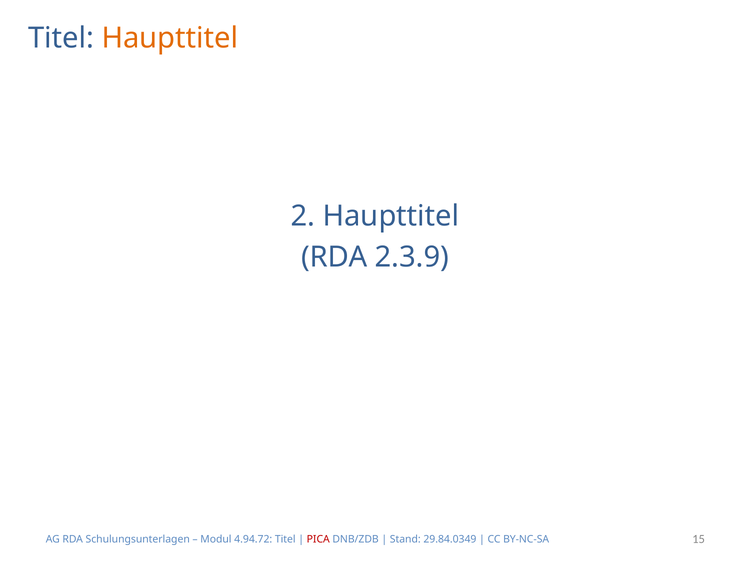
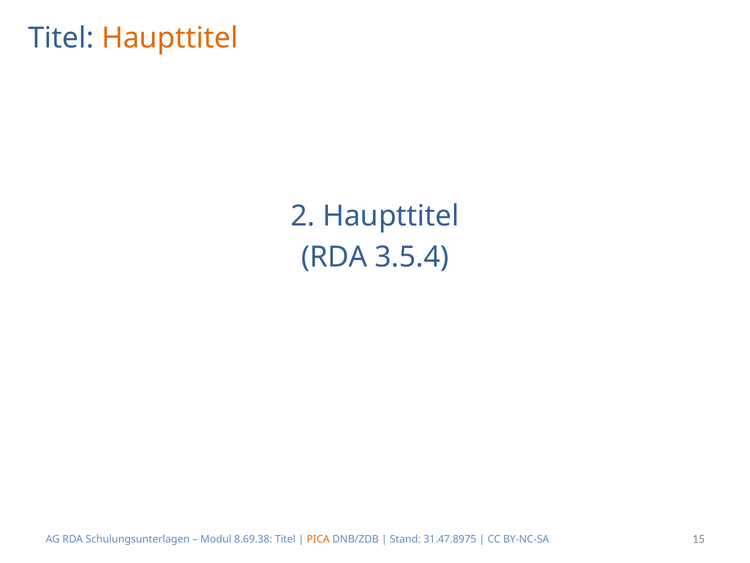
2.3.9: 2.3.9 -> 3.5.4 (412, 257)
4.94.72: 4.94.72 -> 8.69.38 (253, 539)
PICA colour: red -> orange (318, 539)
29.84.0349: 29.84.0349 -> 31.47.8975 (450, 539)
